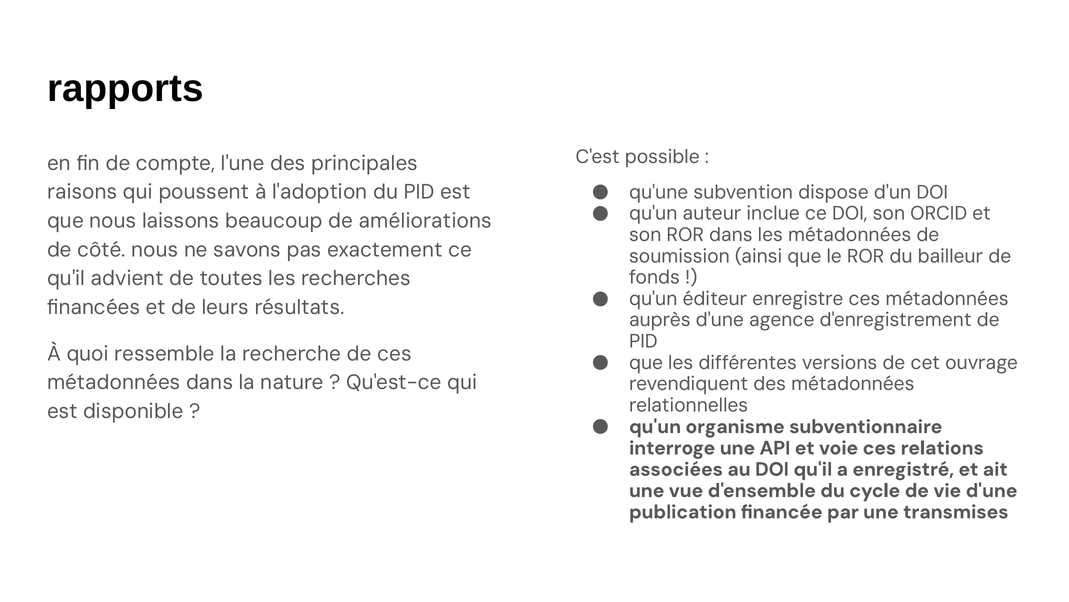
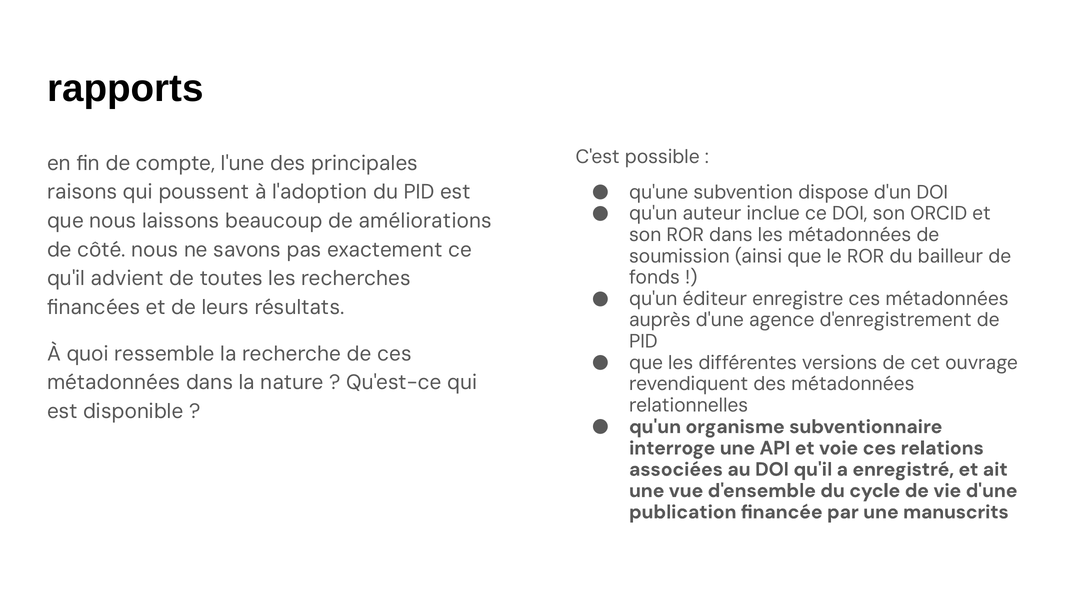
transmises: transmises -> manuscrits (956, 511)
